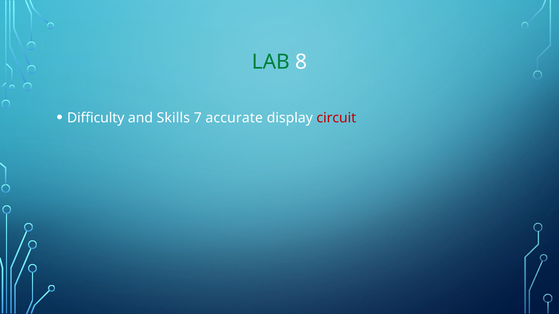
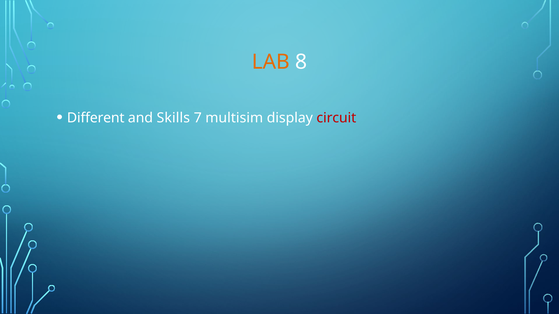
LAB colour: green -> orange (271, 62)
Difficulty: Difficulty -> Different (96, 118)
accurate: accurate -> multisim (234, 118)
